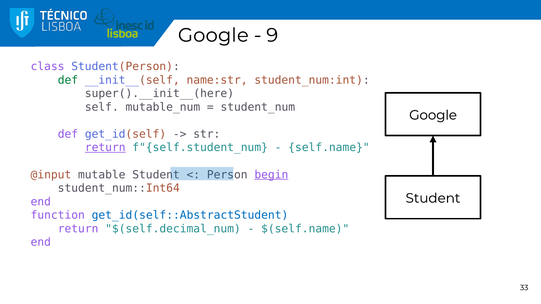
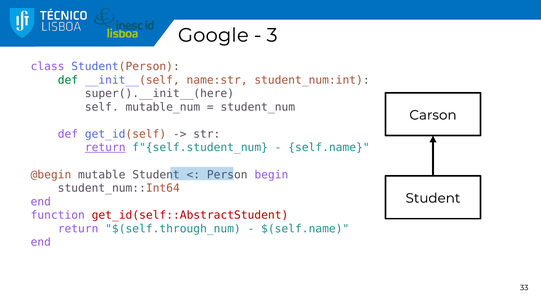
9: 9 -> 3 (272, 35)
Google: Google -> Carson (433, 115)
@input: @input -> @begin (51, 175)
begin underline: present -> none (271, 175)
get_id(self::AbstractStudent colour: blue -> red (190, 215)
$(self.decimal_num: $(self.decimal_num -> $(self.through_num (173, 229)
